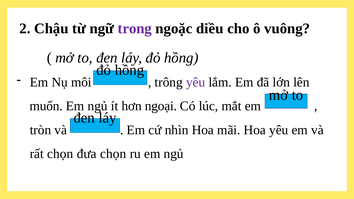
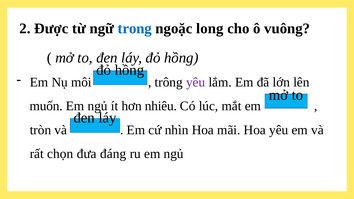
Chậu: Chậu -> Được (51, 28)
trong colour: purple -> blue (135, 28)
diều: diều -> long (210, 28)
ngoại: ngoại -> nhiêu (161, 106)
đưa chọn: chọn -> đáng (113, 154)
